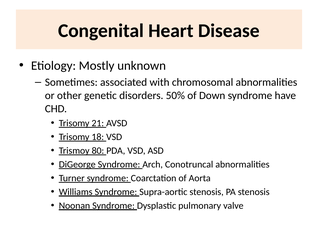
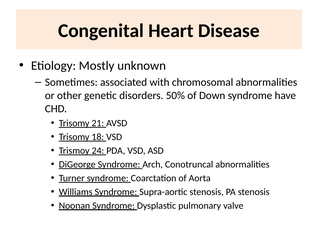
80: 80 -> 24 (98, 151)
